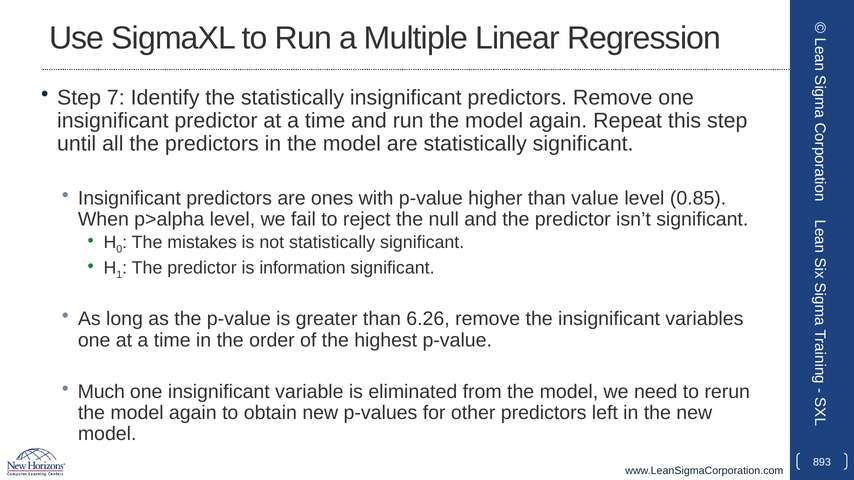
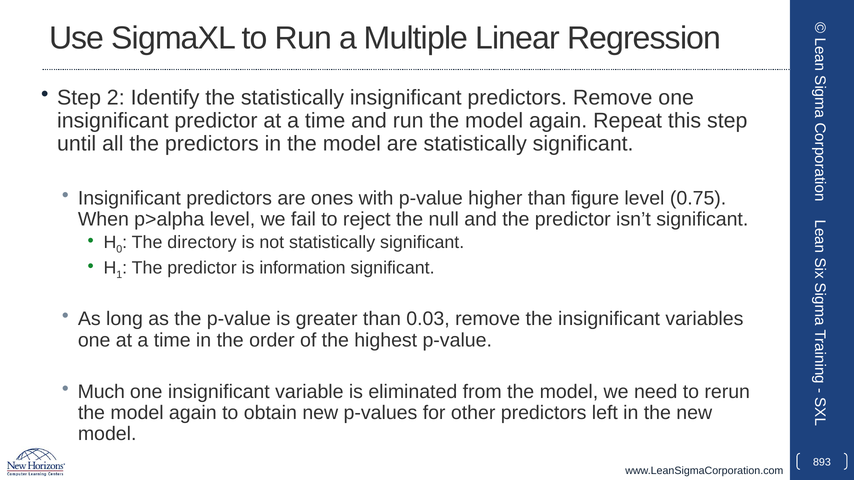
7: 7 -> 2 (116, 98)
value: value -> figure (595, 198)
0.85: 0.85 -> 0.75 (698, 198)
mistakes: mistakes -> directory (202, 243)
6.26: 6.26 -> 0.03 (428, 319)
